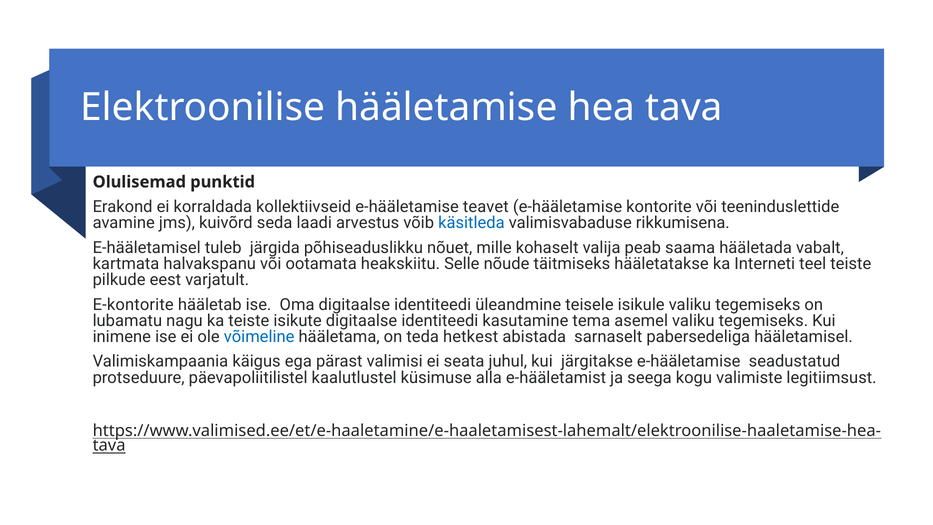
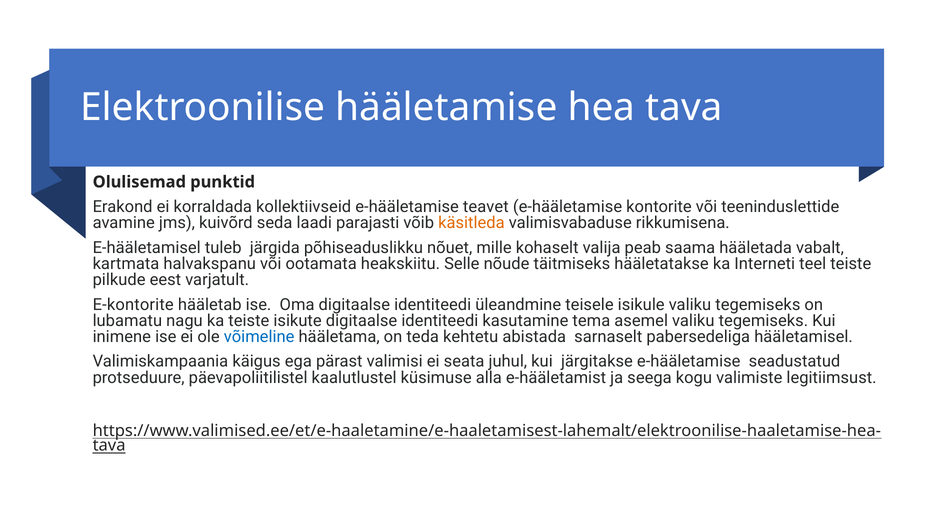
arvestus: arvestus -> parajasti (368, 223)
käsitleda colour: blue -> orange (471, 223)
hetkest: hetkest -> kehtetu (471, 337)
